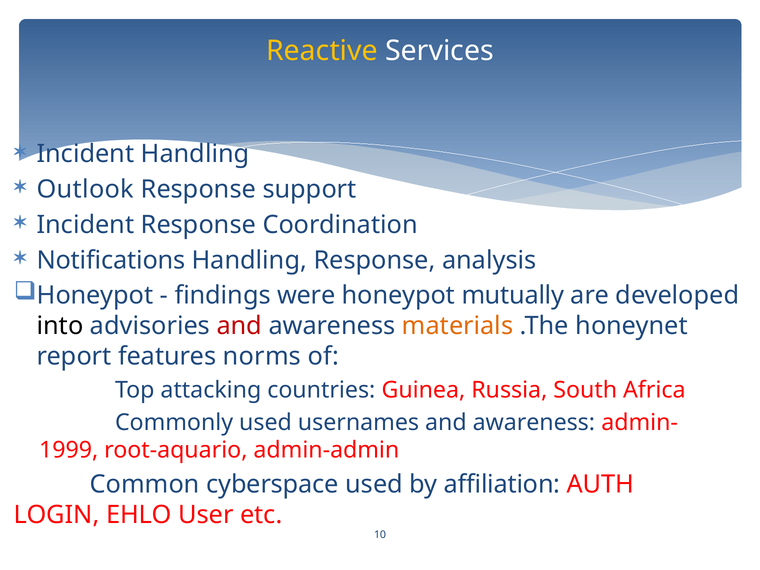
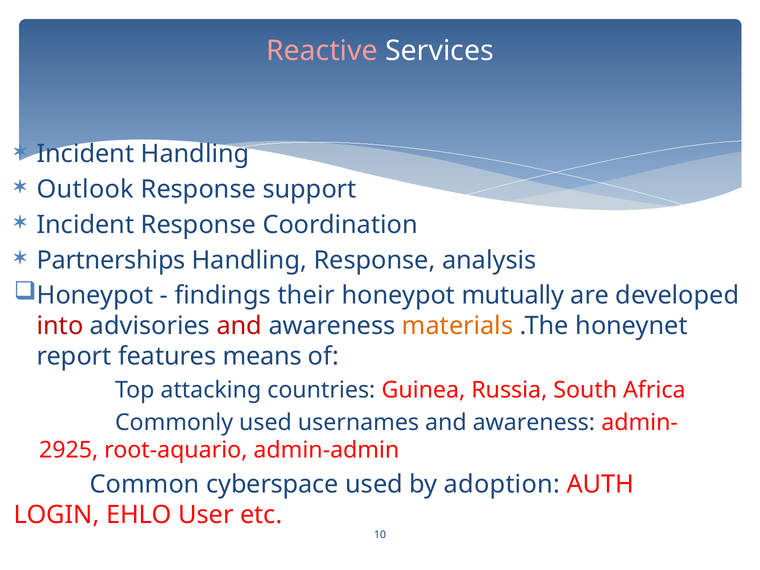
Reactive colour: yellow -> pink (322, 51)
Notifications: Notifications -> Partnerships (111, 260)
were: were -> their (306, 296)
into colour: black -> red (60, 326)
norms: norms -> means (262, 356)
1999: 1999 -> 2925 (69, 450)
affiliation: affiliation -> adoption (502, 485)
